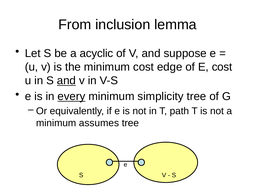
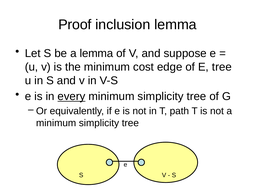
From: From -> Proof (75, 25)
a acyclic: acyclic -> lemma (96, 53)
E cost: cost -> tree (222, 67)
and underline: present -> none (66, 81)
assumes: assumes -> simplicity (99, 123)
